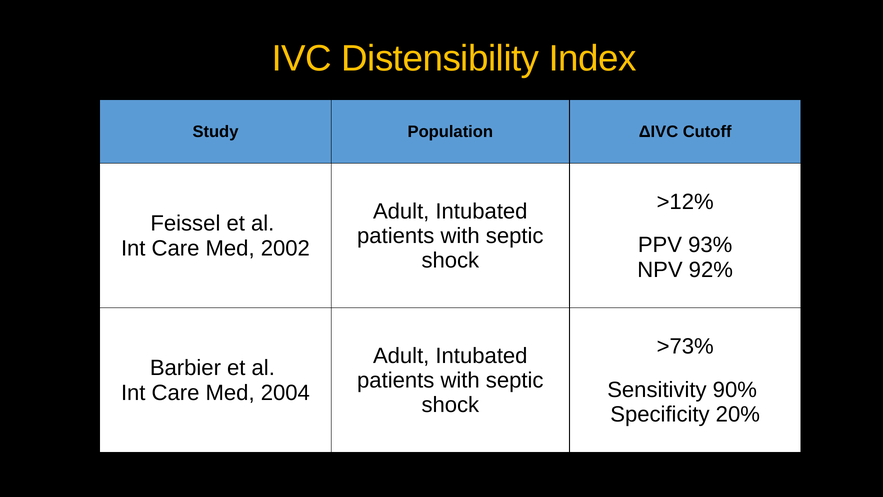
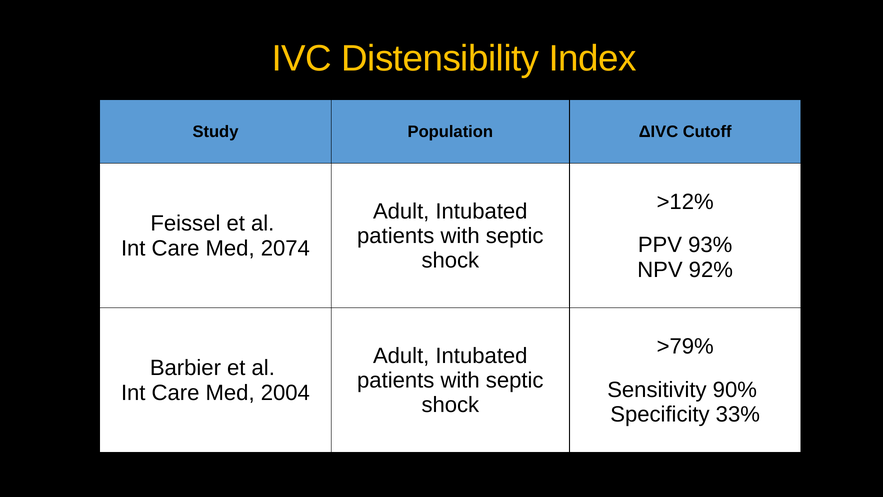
2002: 2002 -> 2074 (285, 248)
>73%: >73% -> >79% (685, 346)
20%: 20% -> 33% (738, 414)
